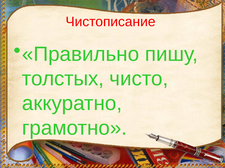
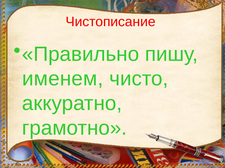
толстых: толстых -> именем (63, 79)
